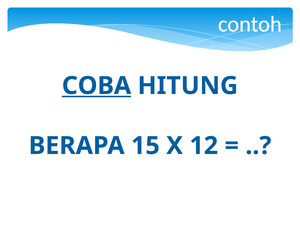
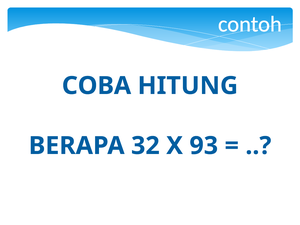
COBA underline: present -> none (97, 86)
15: 15 -> 32 (145, 146)
12: 12 -> 93 (204, 146)
